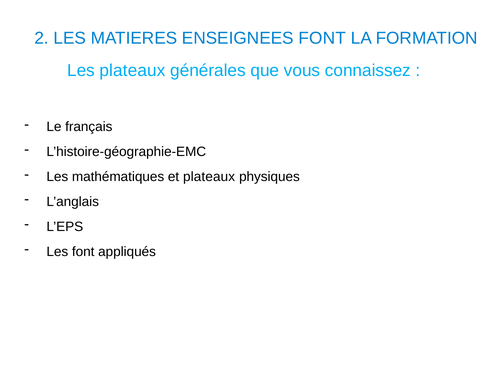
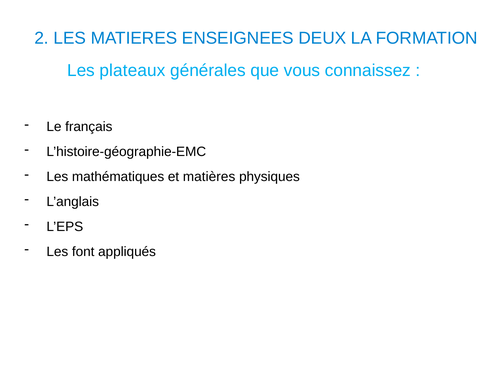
ENSEIGNEES FONT: FONT -> DEUX (322, 38)
et plateaux: plateaux -> matières (209, 177)
